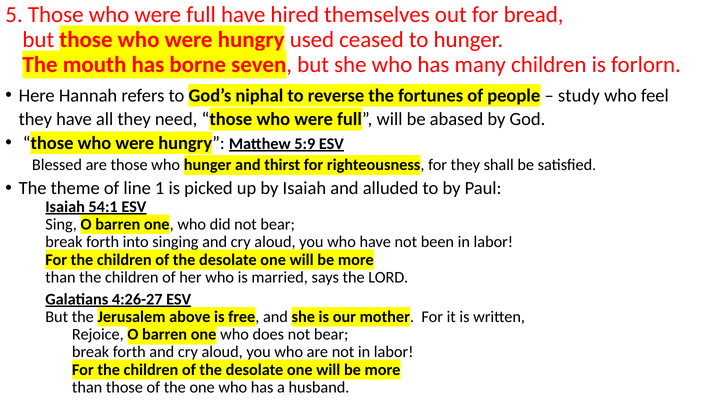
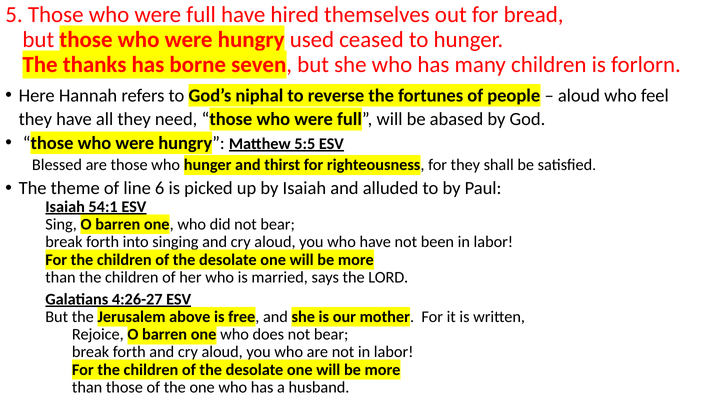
mouth: mouth -> thanks (95, 65)
study: study -> aloud (579, 95)
5:9: 5:9 -> 5:5 (305, 144)
1: 1 -> 6 (160, 188)
